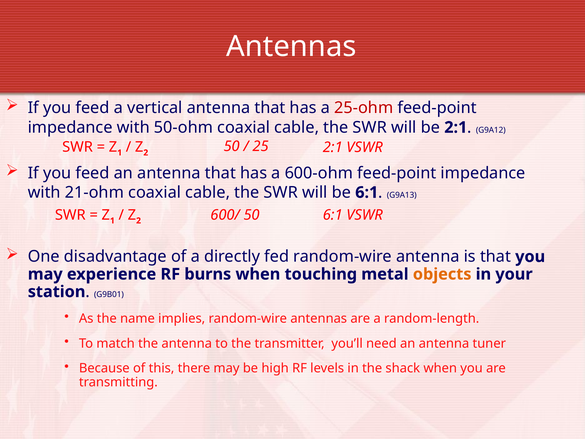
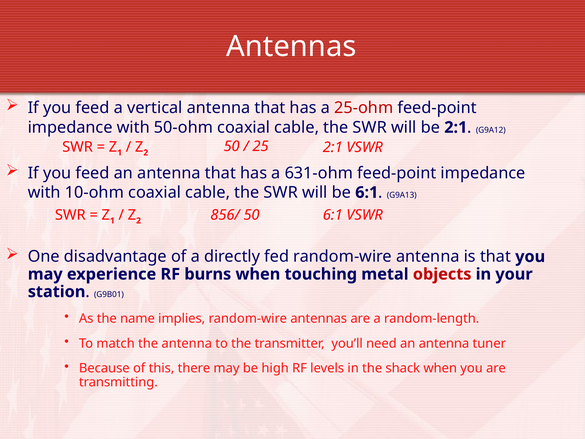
600-ohm: 600-ohm -> 631-ohm (319, 173)
21-ohm: 21-ohm -> 10-ohm (94, 192)
600/: 600/ -> 856/ (225, 215)
objects colour: orange -> red (442, 274)
